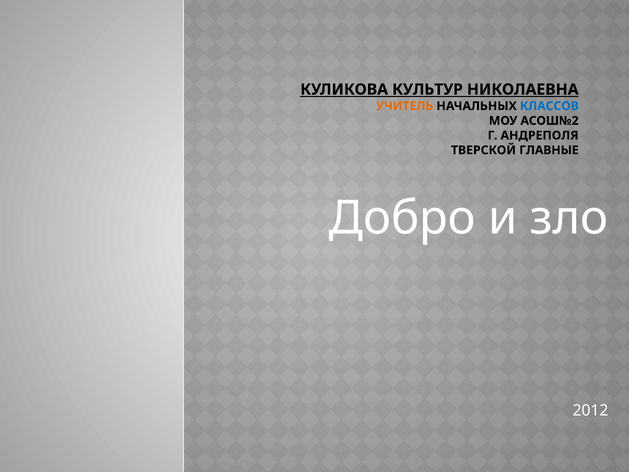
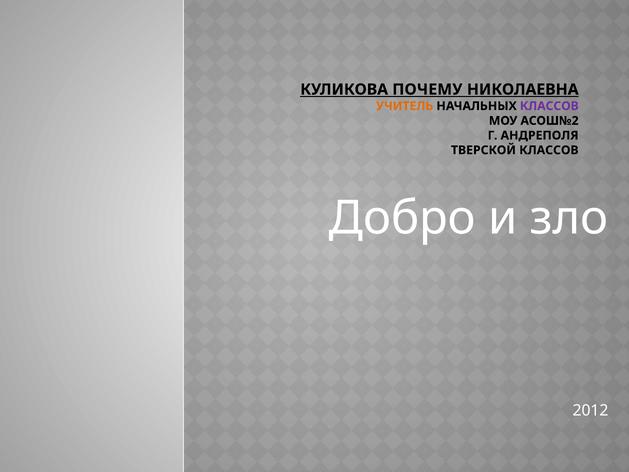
КУЛЬТУР: КУЛЬТУР -> ПОЧЕМУ (427, 89)
КЛАССОВ colour: blue -> purple (549, 106)
ТВЕРСКОЙ ГЛАВНЫЕ: ГЛАВНЫЕ -> КЛАССОВ (549, 150)
